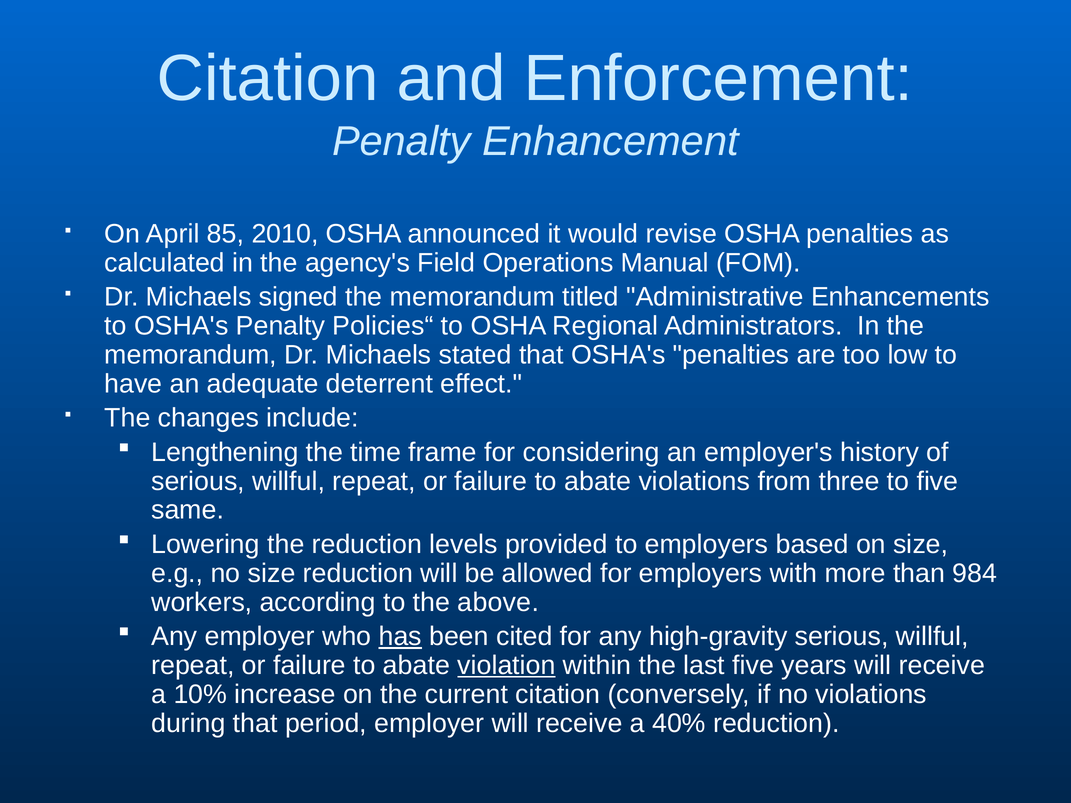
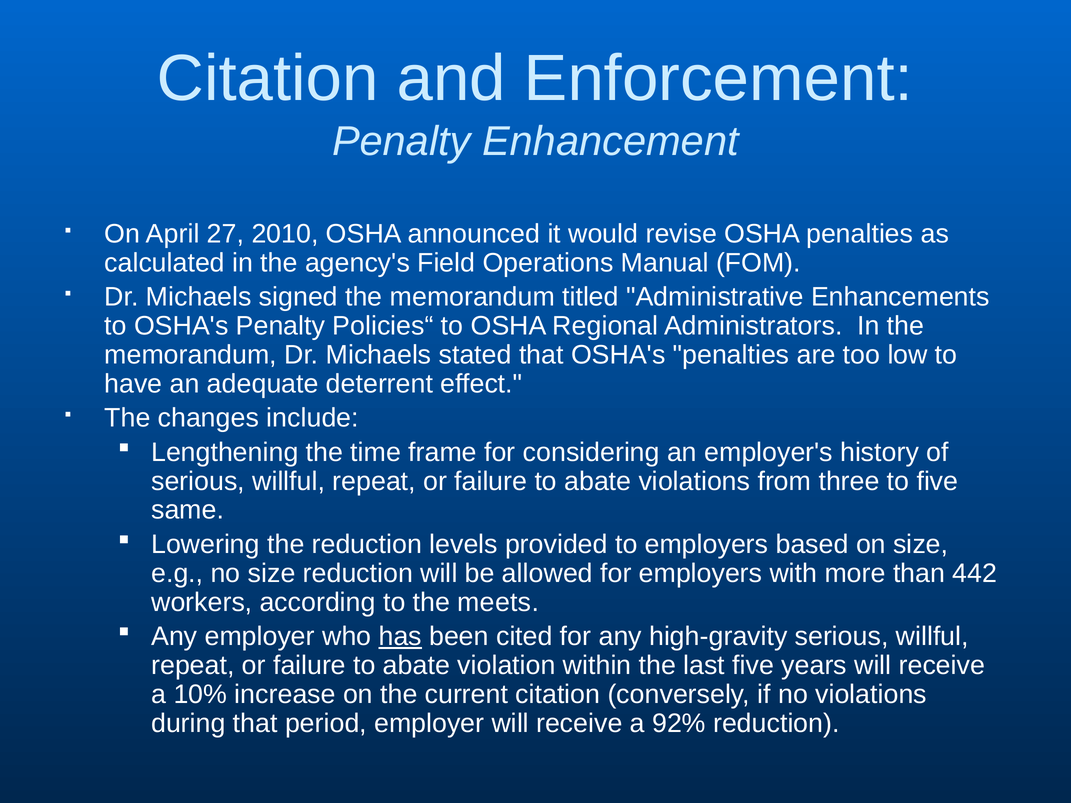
85: 85 -> 27 (226, 234)
984: 984 -> 442 (975, 573)
above: above -> meets (498, 602)
violation underline: present -> none (506, 666)
40%: 40% -> 92% (679, 723)
